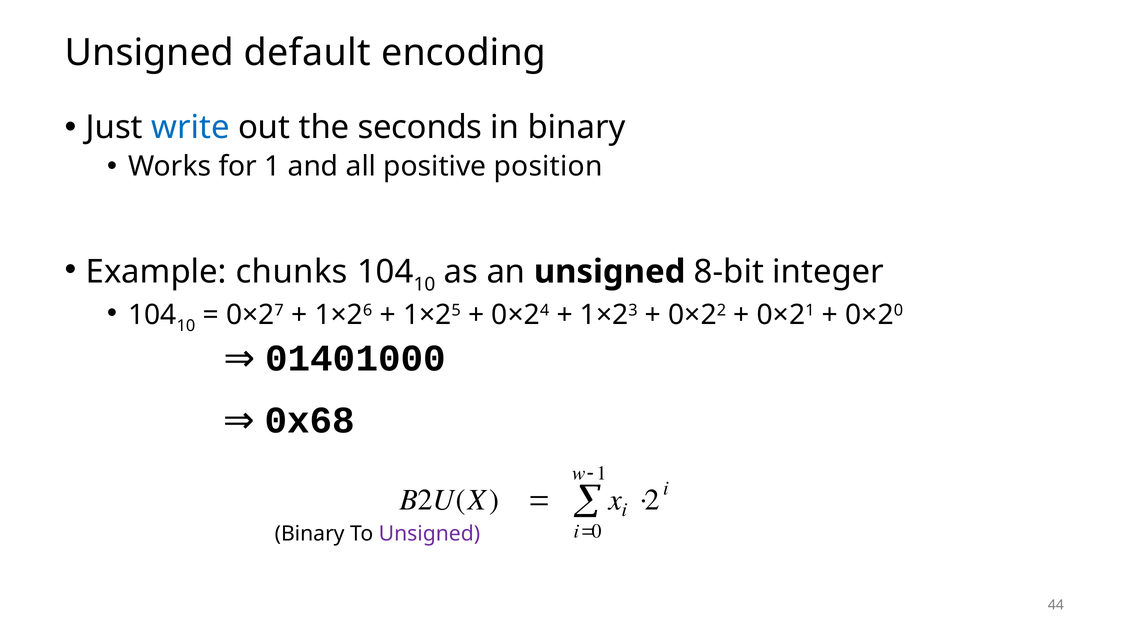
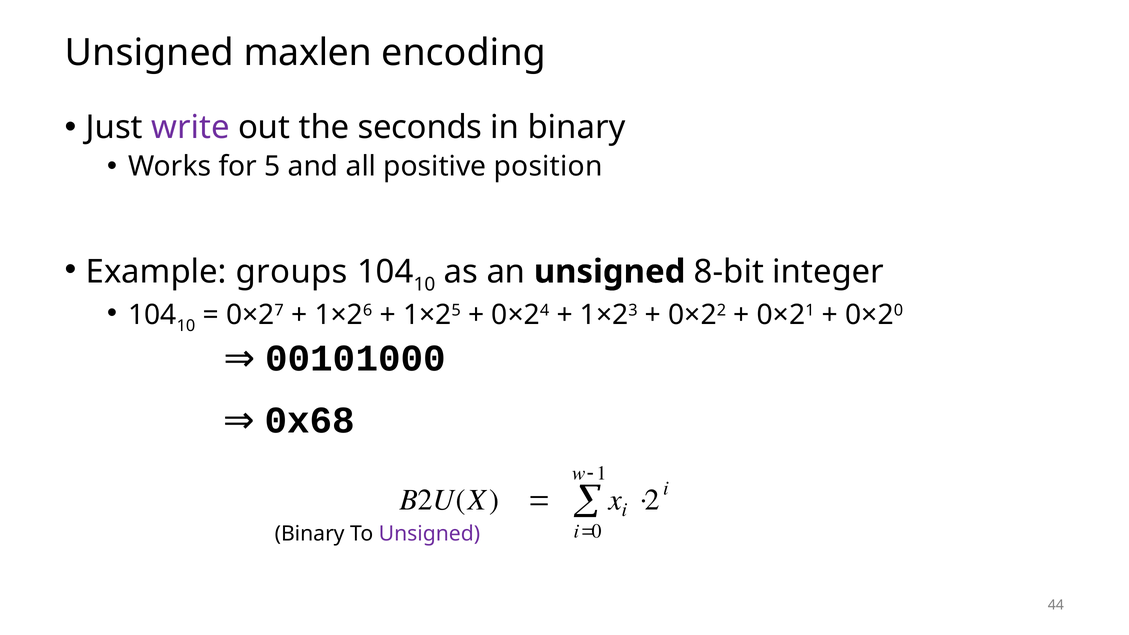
default: default -> maxlen (308, 53)
write colour: blue -> purple (190, 128)
1: 1 -> 5 (272, 167)
chunks: chunks -> groups (292, 272)
01401000: 01401000 -> 00101000 (356, 358)
